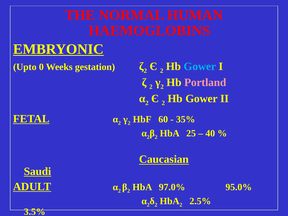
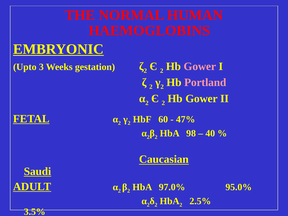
0: 0 -> 3 (41, 67)
Gower colour: light blue -> pink (200, 66)
35%: 35% -> 47% (186, 119)
25: 25 -> 98 (191, 133)
